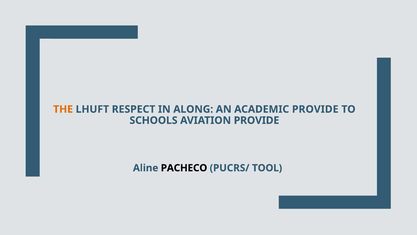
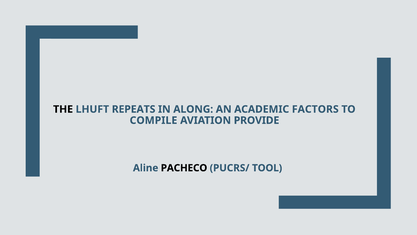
THE colour: orange -> black (63, 109)
RESPECT: RESPECT -> REPEATS (134, 109)
ACADEMIC PROVIDE: PROVIDE -> FACTORS (315, 109)
SCHOOLS: SCHOOLS -> COMPILE (153, 120)
